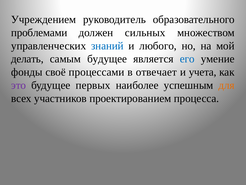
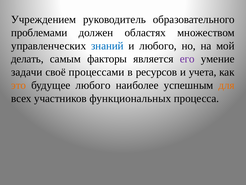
сильных: сильных -> областях (145, 33)
самым будущее: будущее -> факторы (107, 59)
его colour: blue -> purple (187, 59)
фонды: фонды -> задачи (27, 72)
отвечает: отвечает -> ресурсов (156, 72)
это colour: purple -> orange (19, 85)
будущее первых: первых -> любого (93, 85)
проектированием: проектированием -> функциональных (130, 98)
